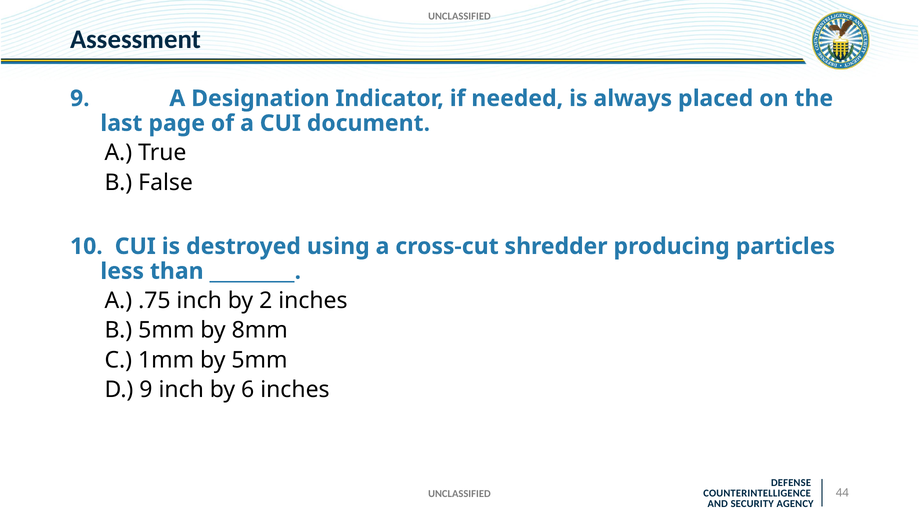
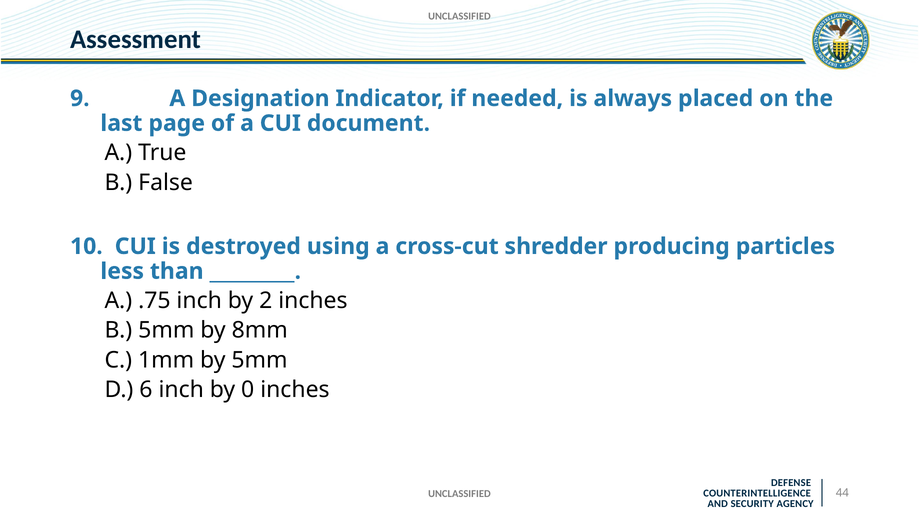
D 9: 9 -> 6 (146, 389)
6: 6 -> 0 (248, 389)
